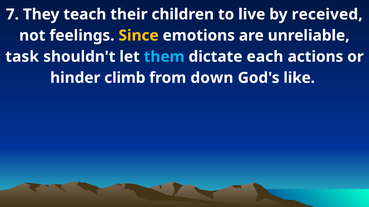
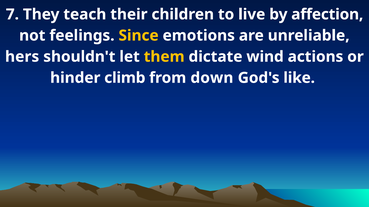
received: received -> affection (327, 14)
task: task -> hers (22, 57)
them colour: light blue -> yellow (164, 57)
each: each -> wind (265, 57)
